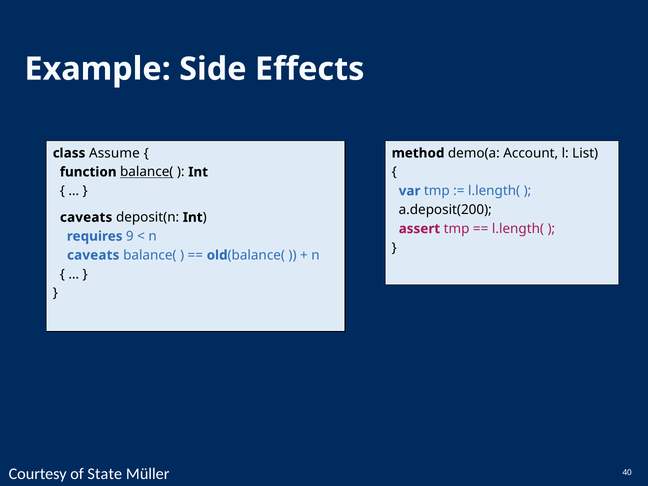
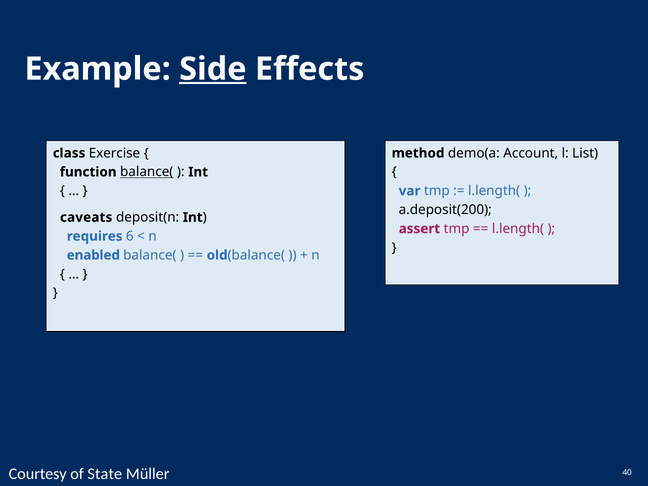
Side underline: none -> present (213, 69)
Assume: Assume -> Exercise (115, 153)
9: 9 -> 6 (130, 236)
caveats: caveats -> enabled (93, 255)
